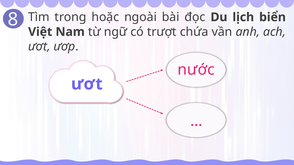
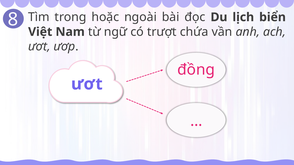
nước: nước -> đồng (196, 70)
